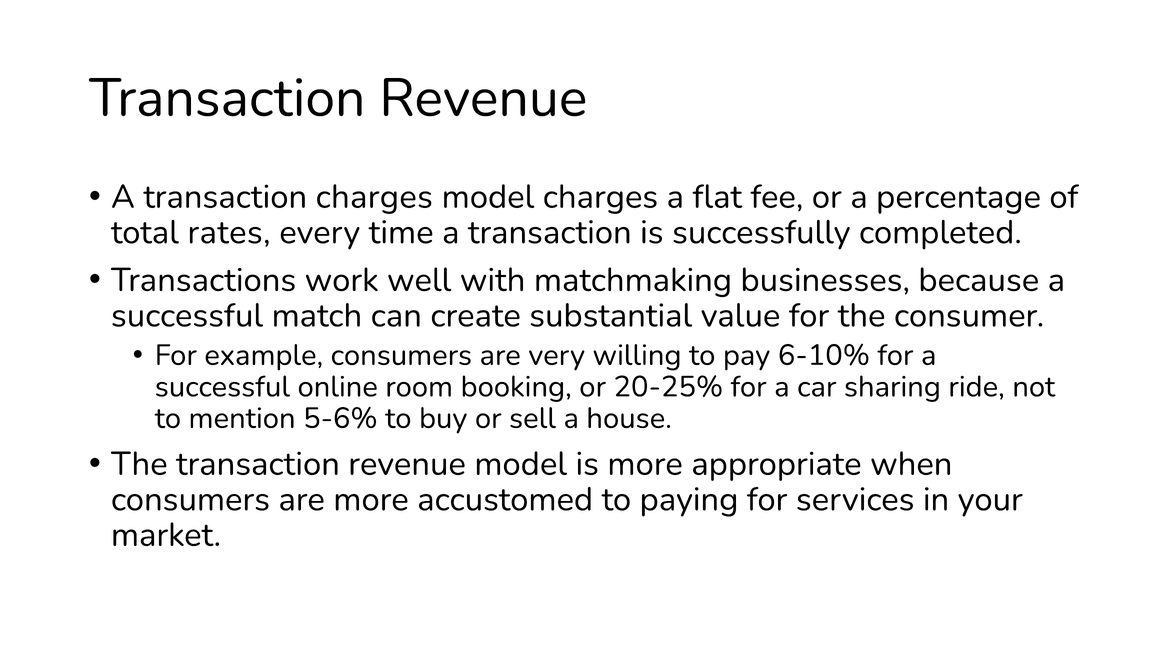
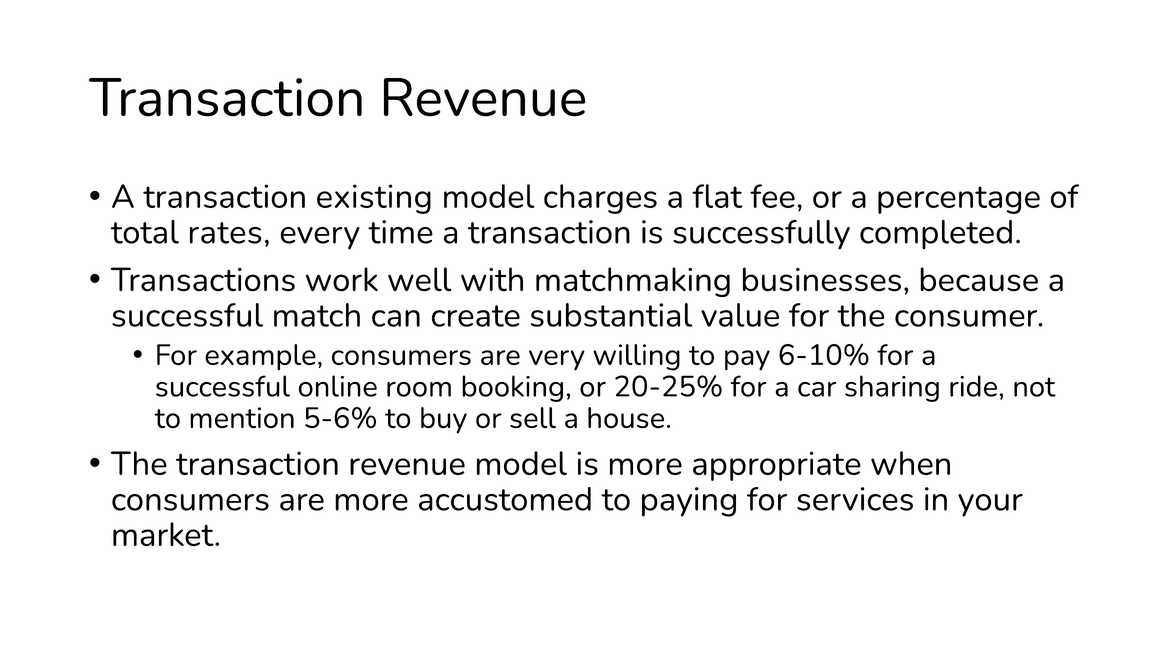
transaction charges: charges -> existing (374, 197)
